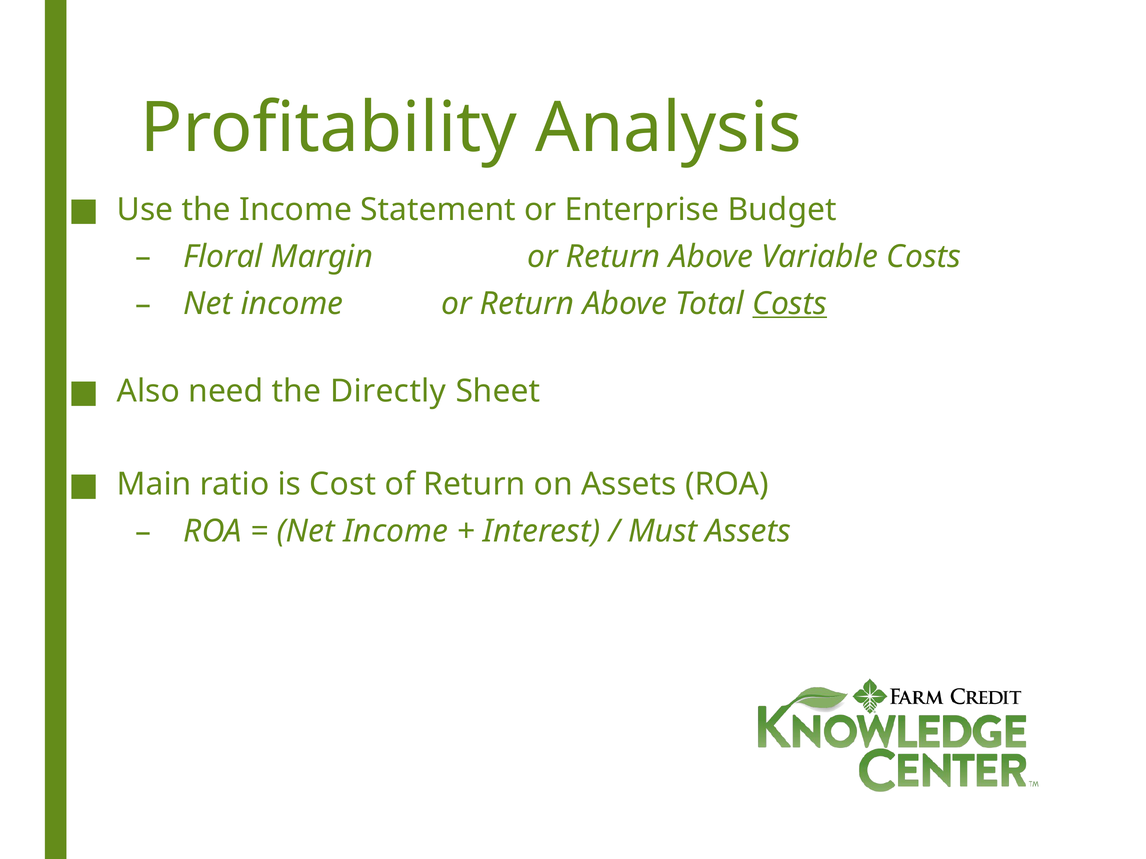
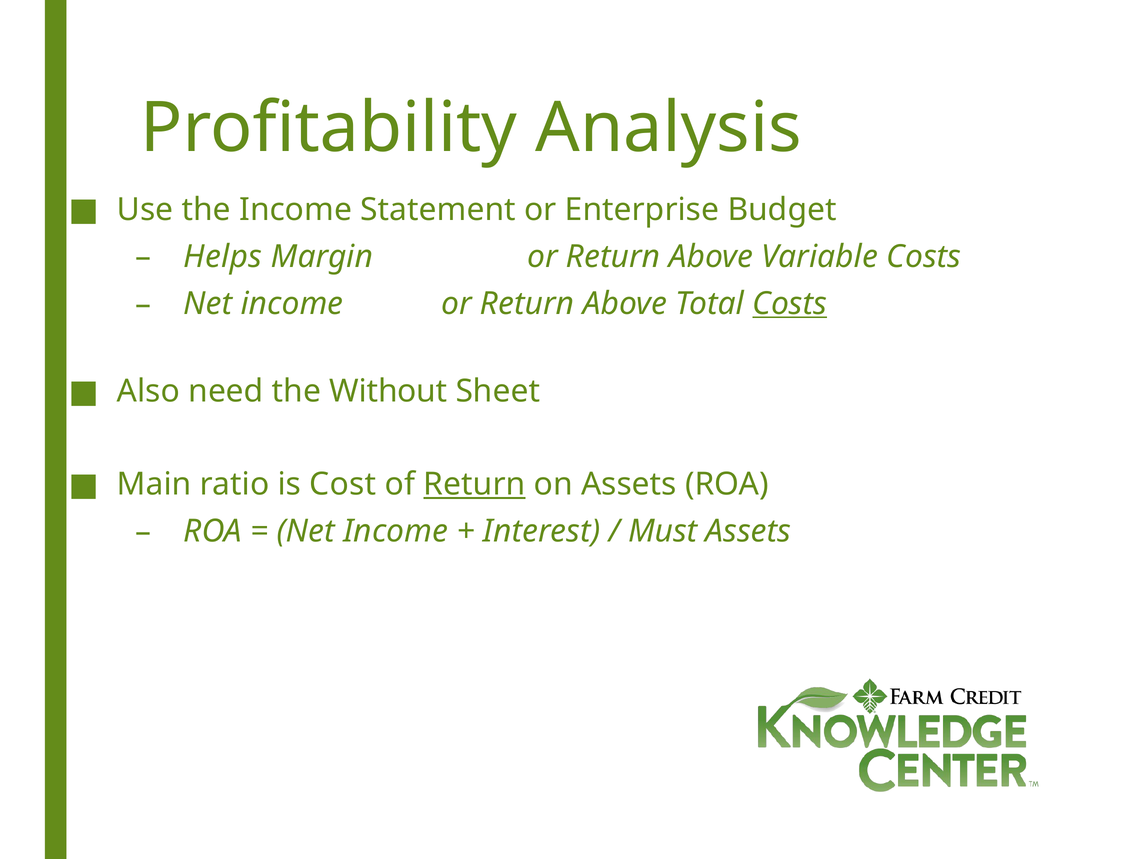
Floral: Floral -> Helps (223, 257)
Directly: Directly -> Without (388, 391)
Return underline: none -> present (474, 484)
